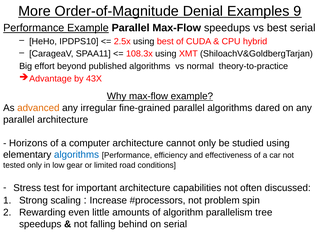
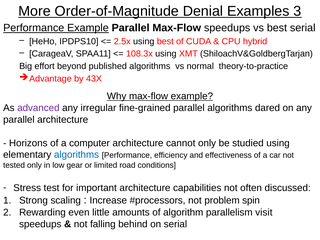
9: 9 -> 3 (297, 11)
advanced colour: orange -> purple (38, 108)
tree: tree -> visit (264, 212)
